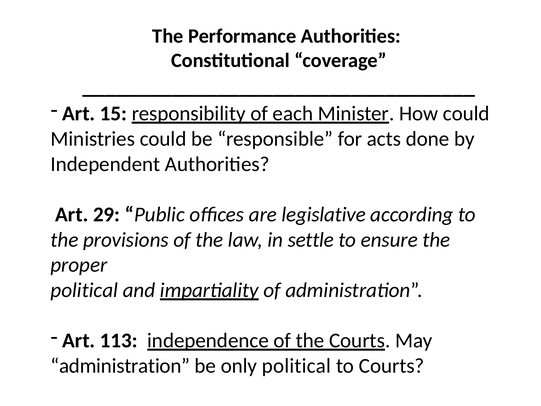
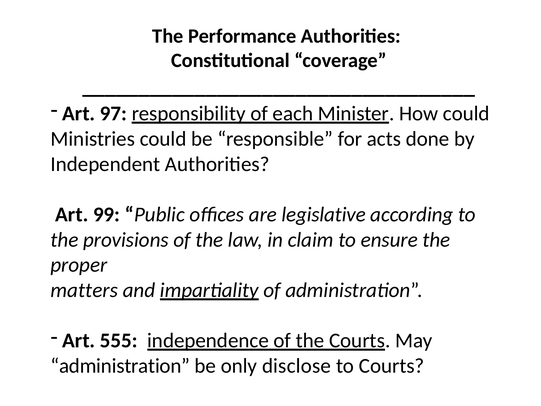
15: 15 -> 97 (113, 114)
29: 29 -> 99 (107, 214)
settle: settle -> claim (311, 240)
political: political -> matters (84, 290)
113: 113 -> 555 (119, 340)
only political: political -> disclose (297, 366)
